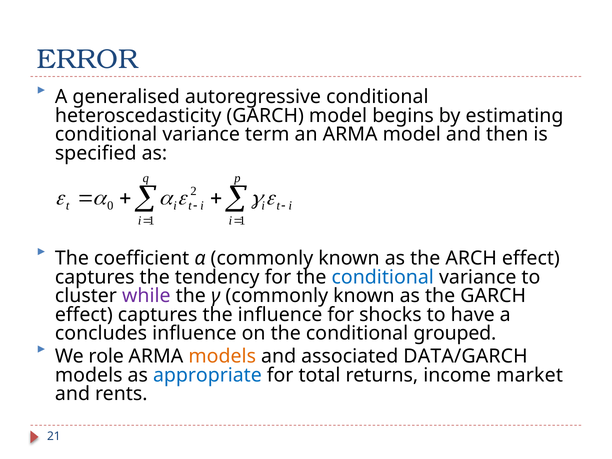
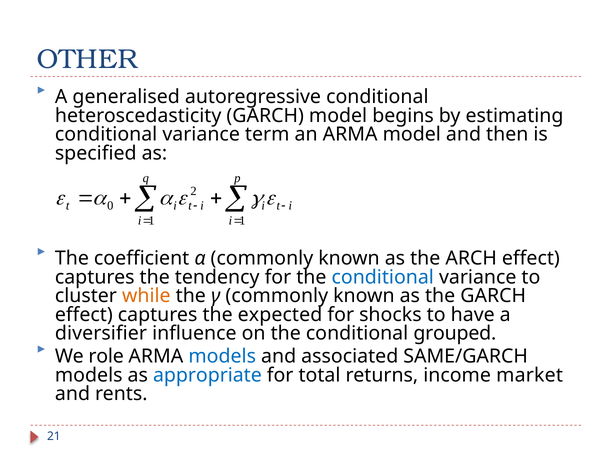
ERROR: ERROR -> OTHER (87, 59)
while colour: purple -> orange (146, 296)
the influence: influence -> expected (280, 315)
concludes: concludes -> diversifier (101, 334)
models colour: orange -> blue (222, 356)
DATA/GARCH: DATA/GARCH -> SAME/GARCH (466, 356)
